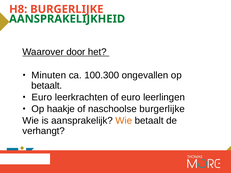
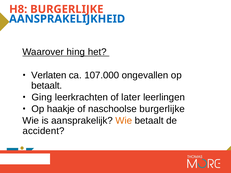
AANSPRAKELIJKHEID colour: green -> blue (67, 19)
door: door -> hing (76, 52)
Minuten: Minuten -> Verlaten (49, 75)
100.300: 100.300 -> 107.000 (102, 75)
Euro: Euro -> Ging (42, 97)
of euro: euro -> later (131, 97)
verhangt: verhangt -> accident (44, 131)
